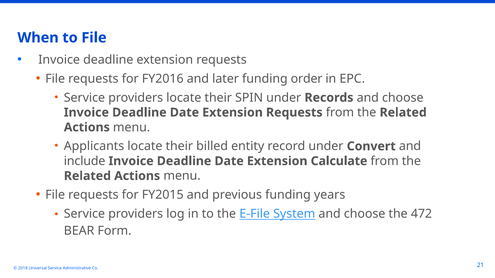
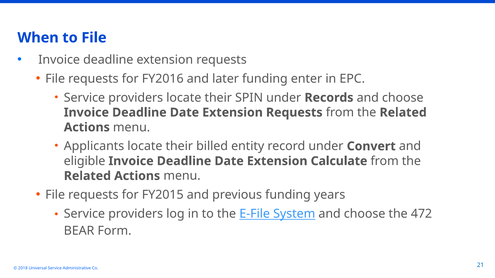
order: order -> enter (307, 79)
include: include -> eligible (85, 161)
